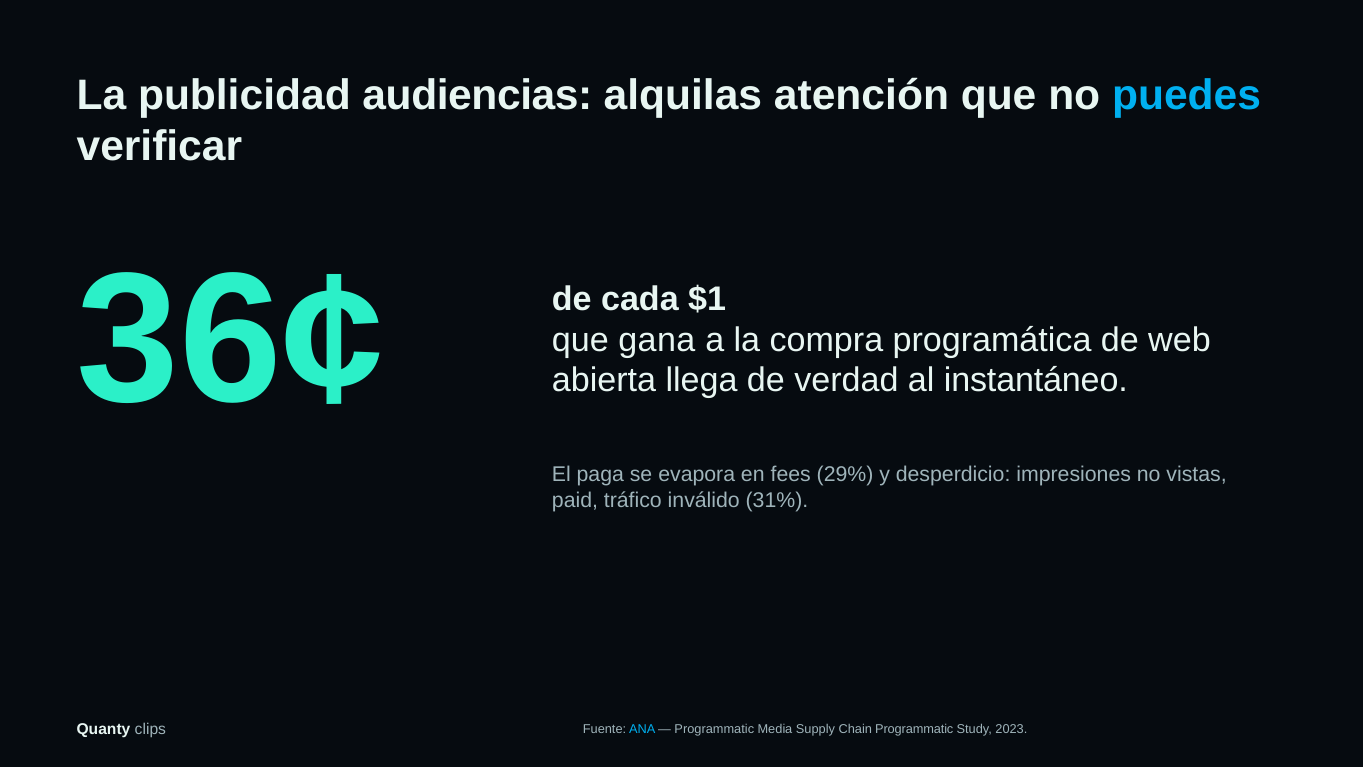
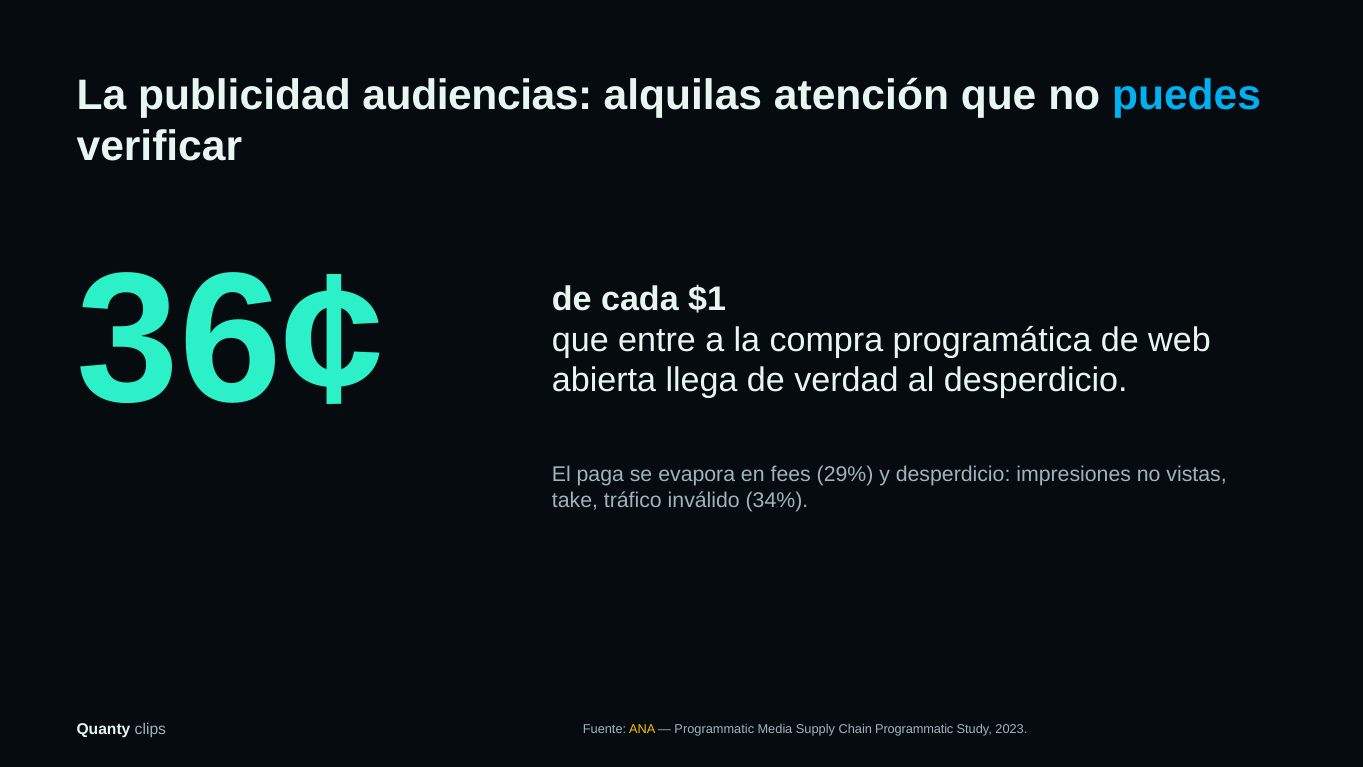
gana: gana -> entre (657, 340)
al instantáneo: instantáneo -> desperdicio (1036, 381)
paid: paid -> take (575, 500)
31%: 31% -> 34% (777, 500)
ANA colour: light blue -> yellow (642, 729)
